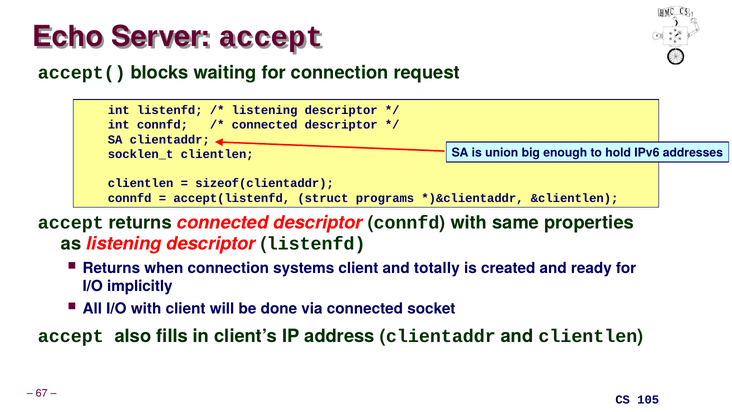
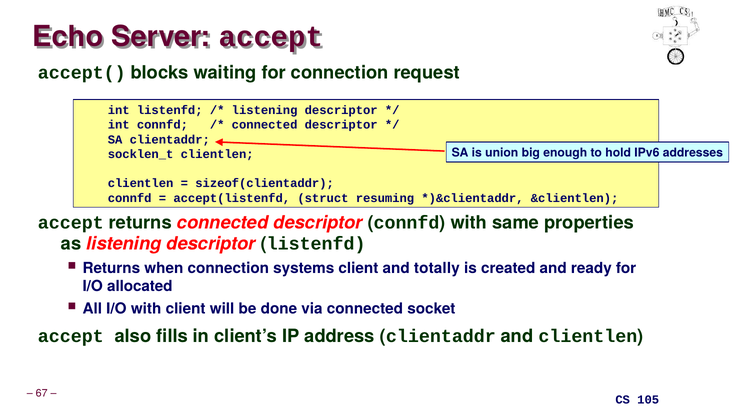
programs: programs -> resuming (385, 198)
implicitly: implicitly -> allocated (140, 286)
